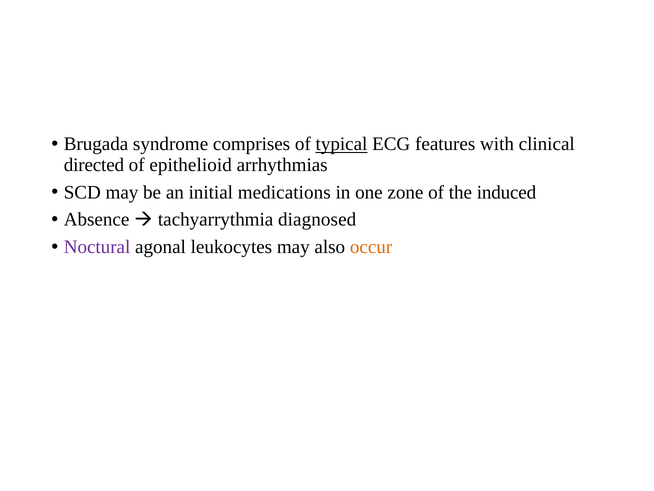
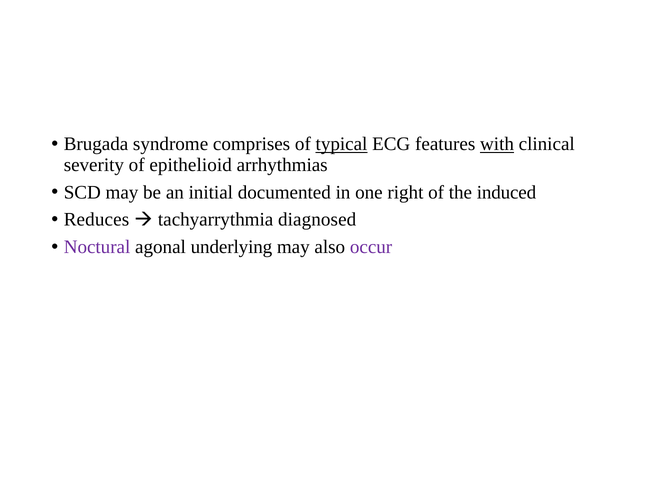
with underline: none -> present (497, 144)
directed: directed -> severity (94, 165)
medications: medications -> documented (284, 192)
zone: zone -> right (405, 192)
Absence: Absence -> Reduces (97, 219)
leukocytes: leukocytes -> underlying (231, 247)
occur colour: orange -> purple (371, 247)
